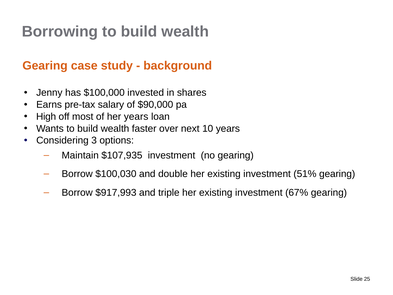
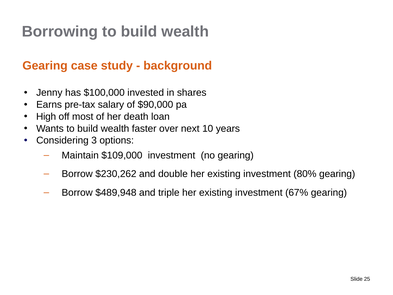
her years: years -> death (136, 117)
$107,935: $107,935 -> $109,000 (122, 155)
$100,030: $100,030 -> $230,262 (116, 174)
51%: 51% -> 80% (305, 174)
$917,993: $917,993 -> $489,948 (116, 192)
